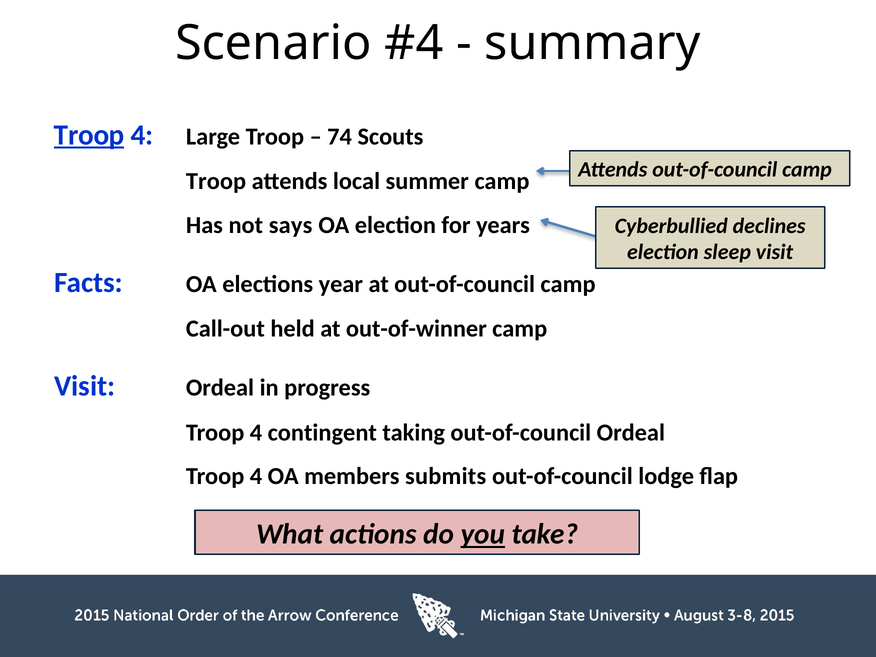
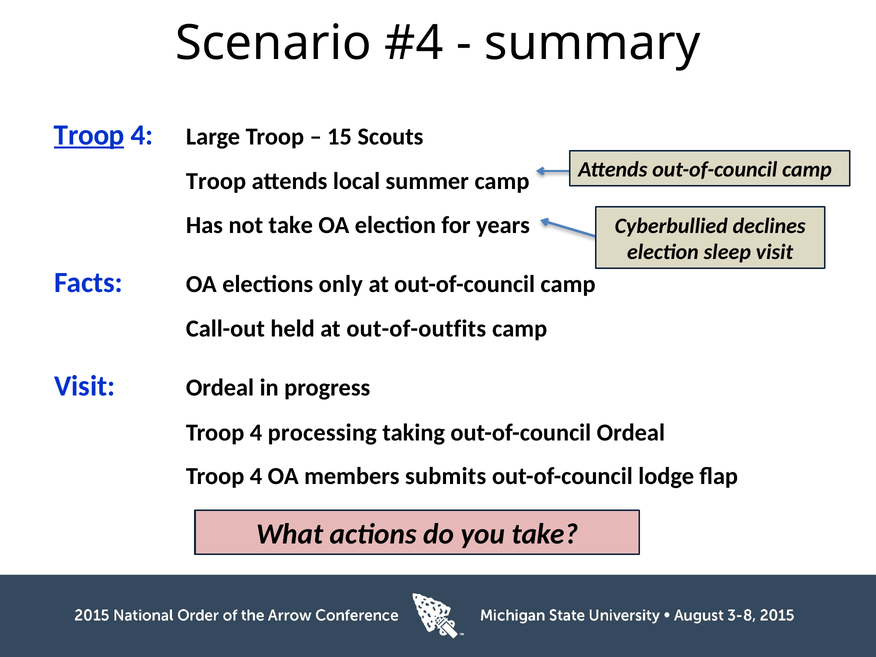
74: 74 -> 15 (340, 137)
not says: says -> take (291, 225)
year: year -> only (341, 284)
out-of-winner: out-of-winner -> out-of-outfits (416, 329)
contingent: contingent -> processing (322, 432)
you underline: present -> none (483, 534)
